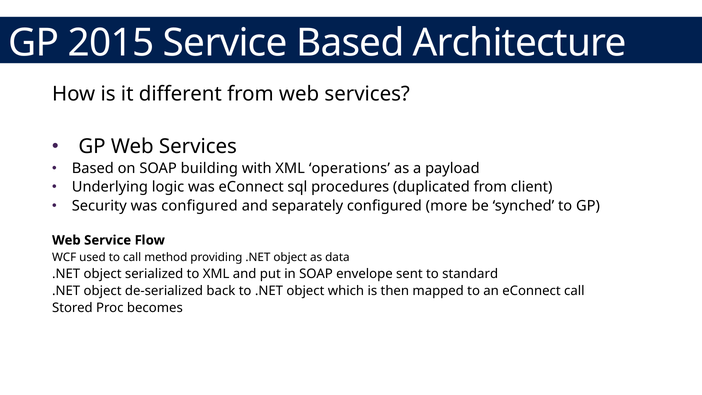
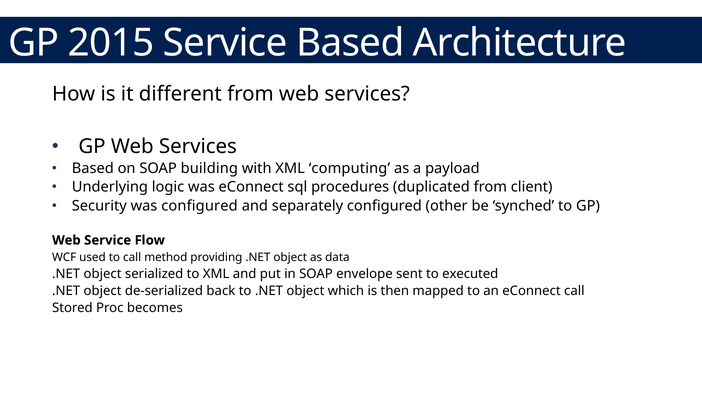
operations: operations -> computing (349, 168)
more: more -> other (447, 206)
standard: standard -> executed (470, 274)
